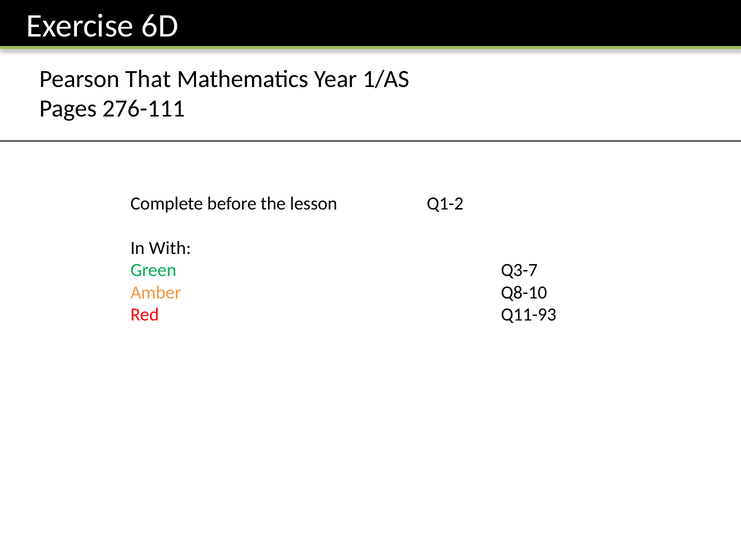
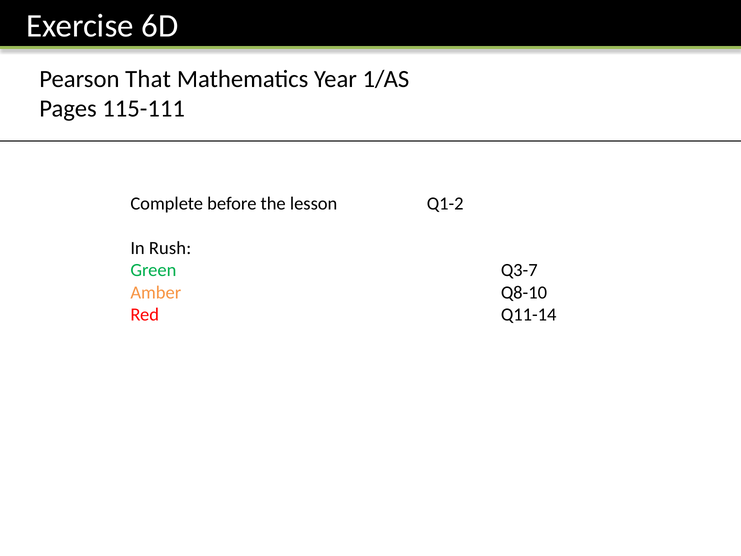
276-111: 276-111 -> 115-111 (144, 109)
With: With -> Rush (170, 248)
Q11-93: Q11-93 -> Q11-14 (529, 315)
